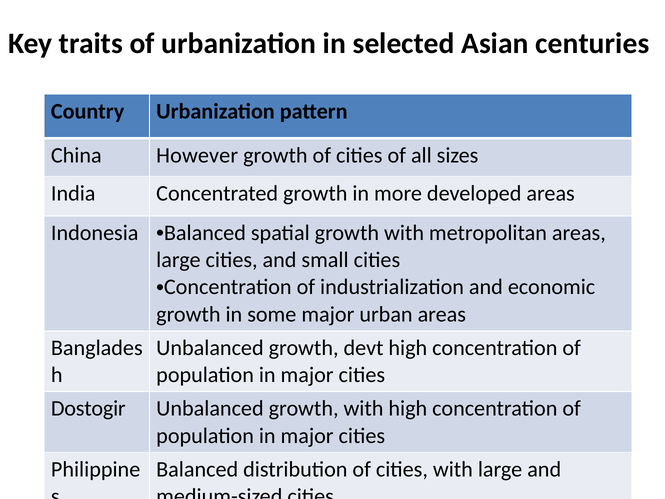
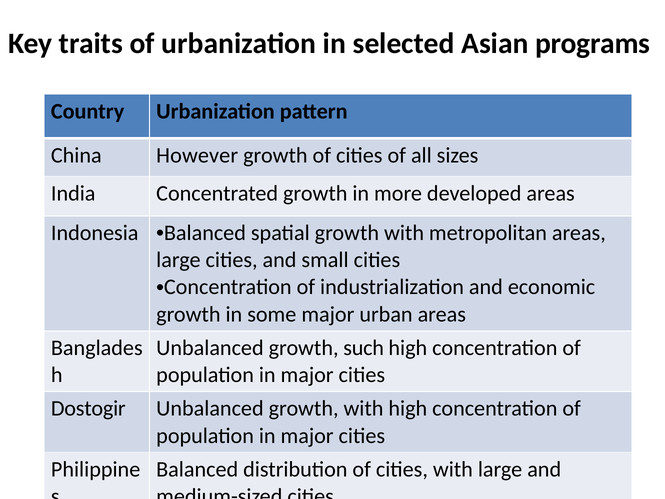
centuries: centuries -> programs (593, 44)
devt: devt -> such (364, 348)
